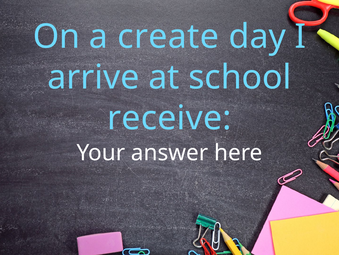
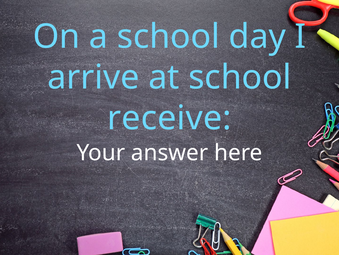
a create: create -> school (168, 37)
